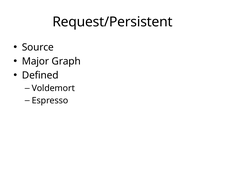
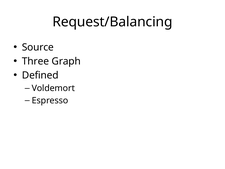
Request/Persistent: Request/Persistent -> Request/Balancing (112, 22)
Major: Major -> Three (35, 61)
